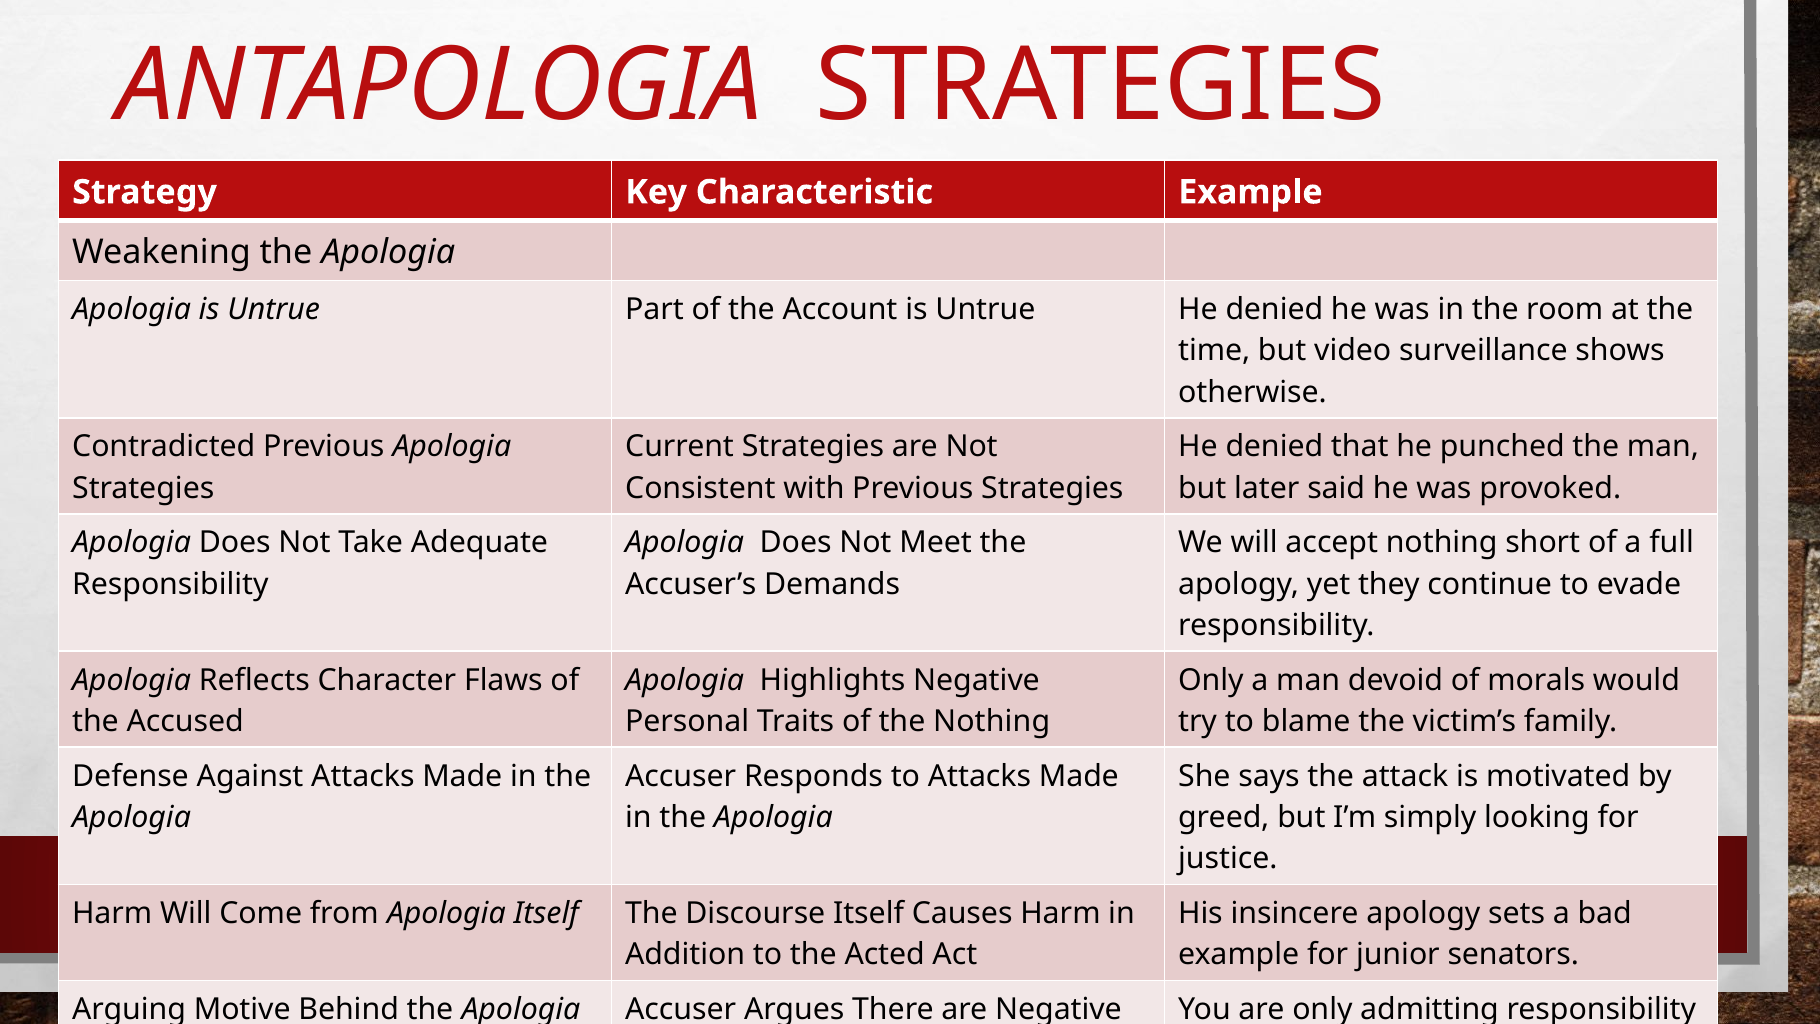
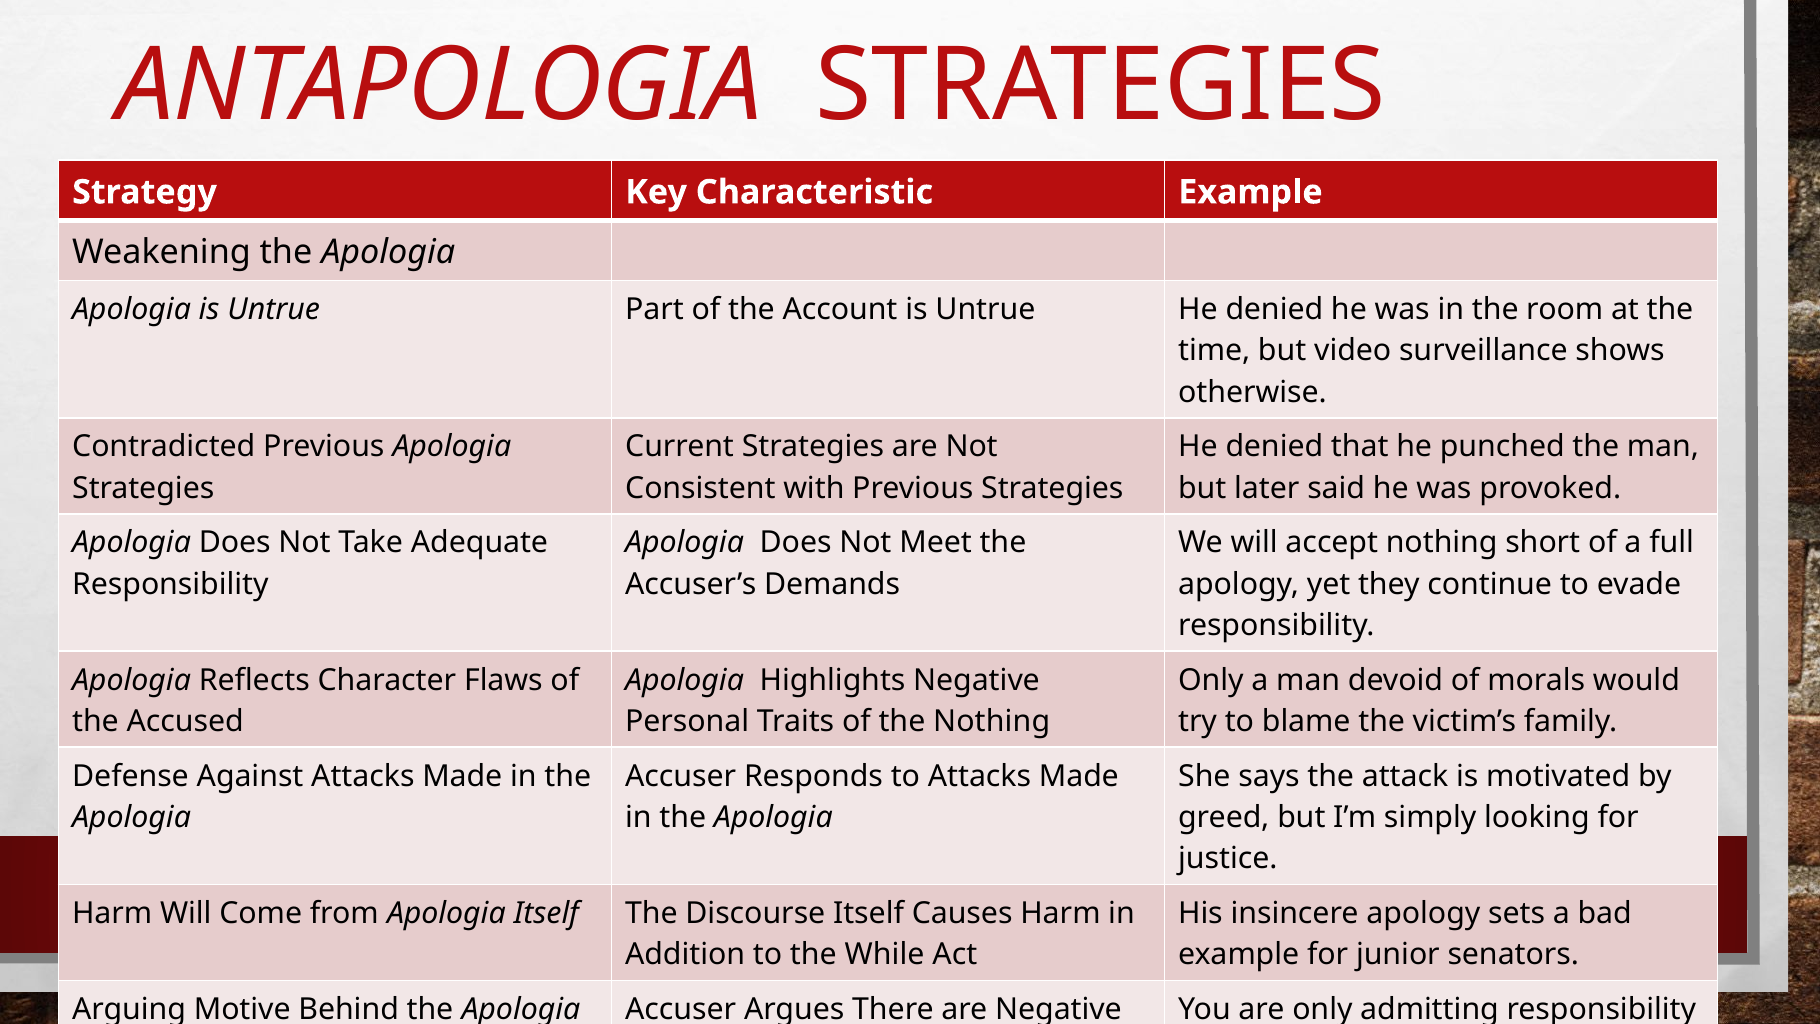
Acted: Acted -> While (885, 954)
